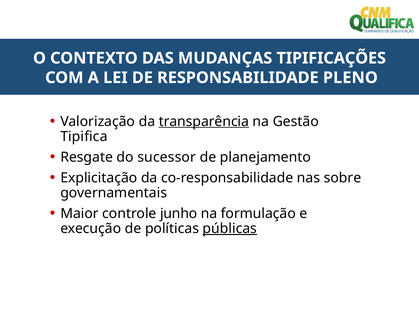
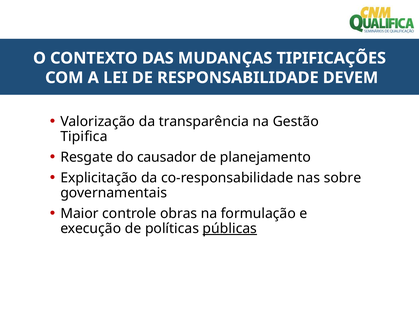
PLENO: PLENO -> DEVEM (350, 78)
transparência underline: present -> none (204, 122)
sucessor: sucessor -> causador (167, 157)
junho: junho -> obras (179, 214)
